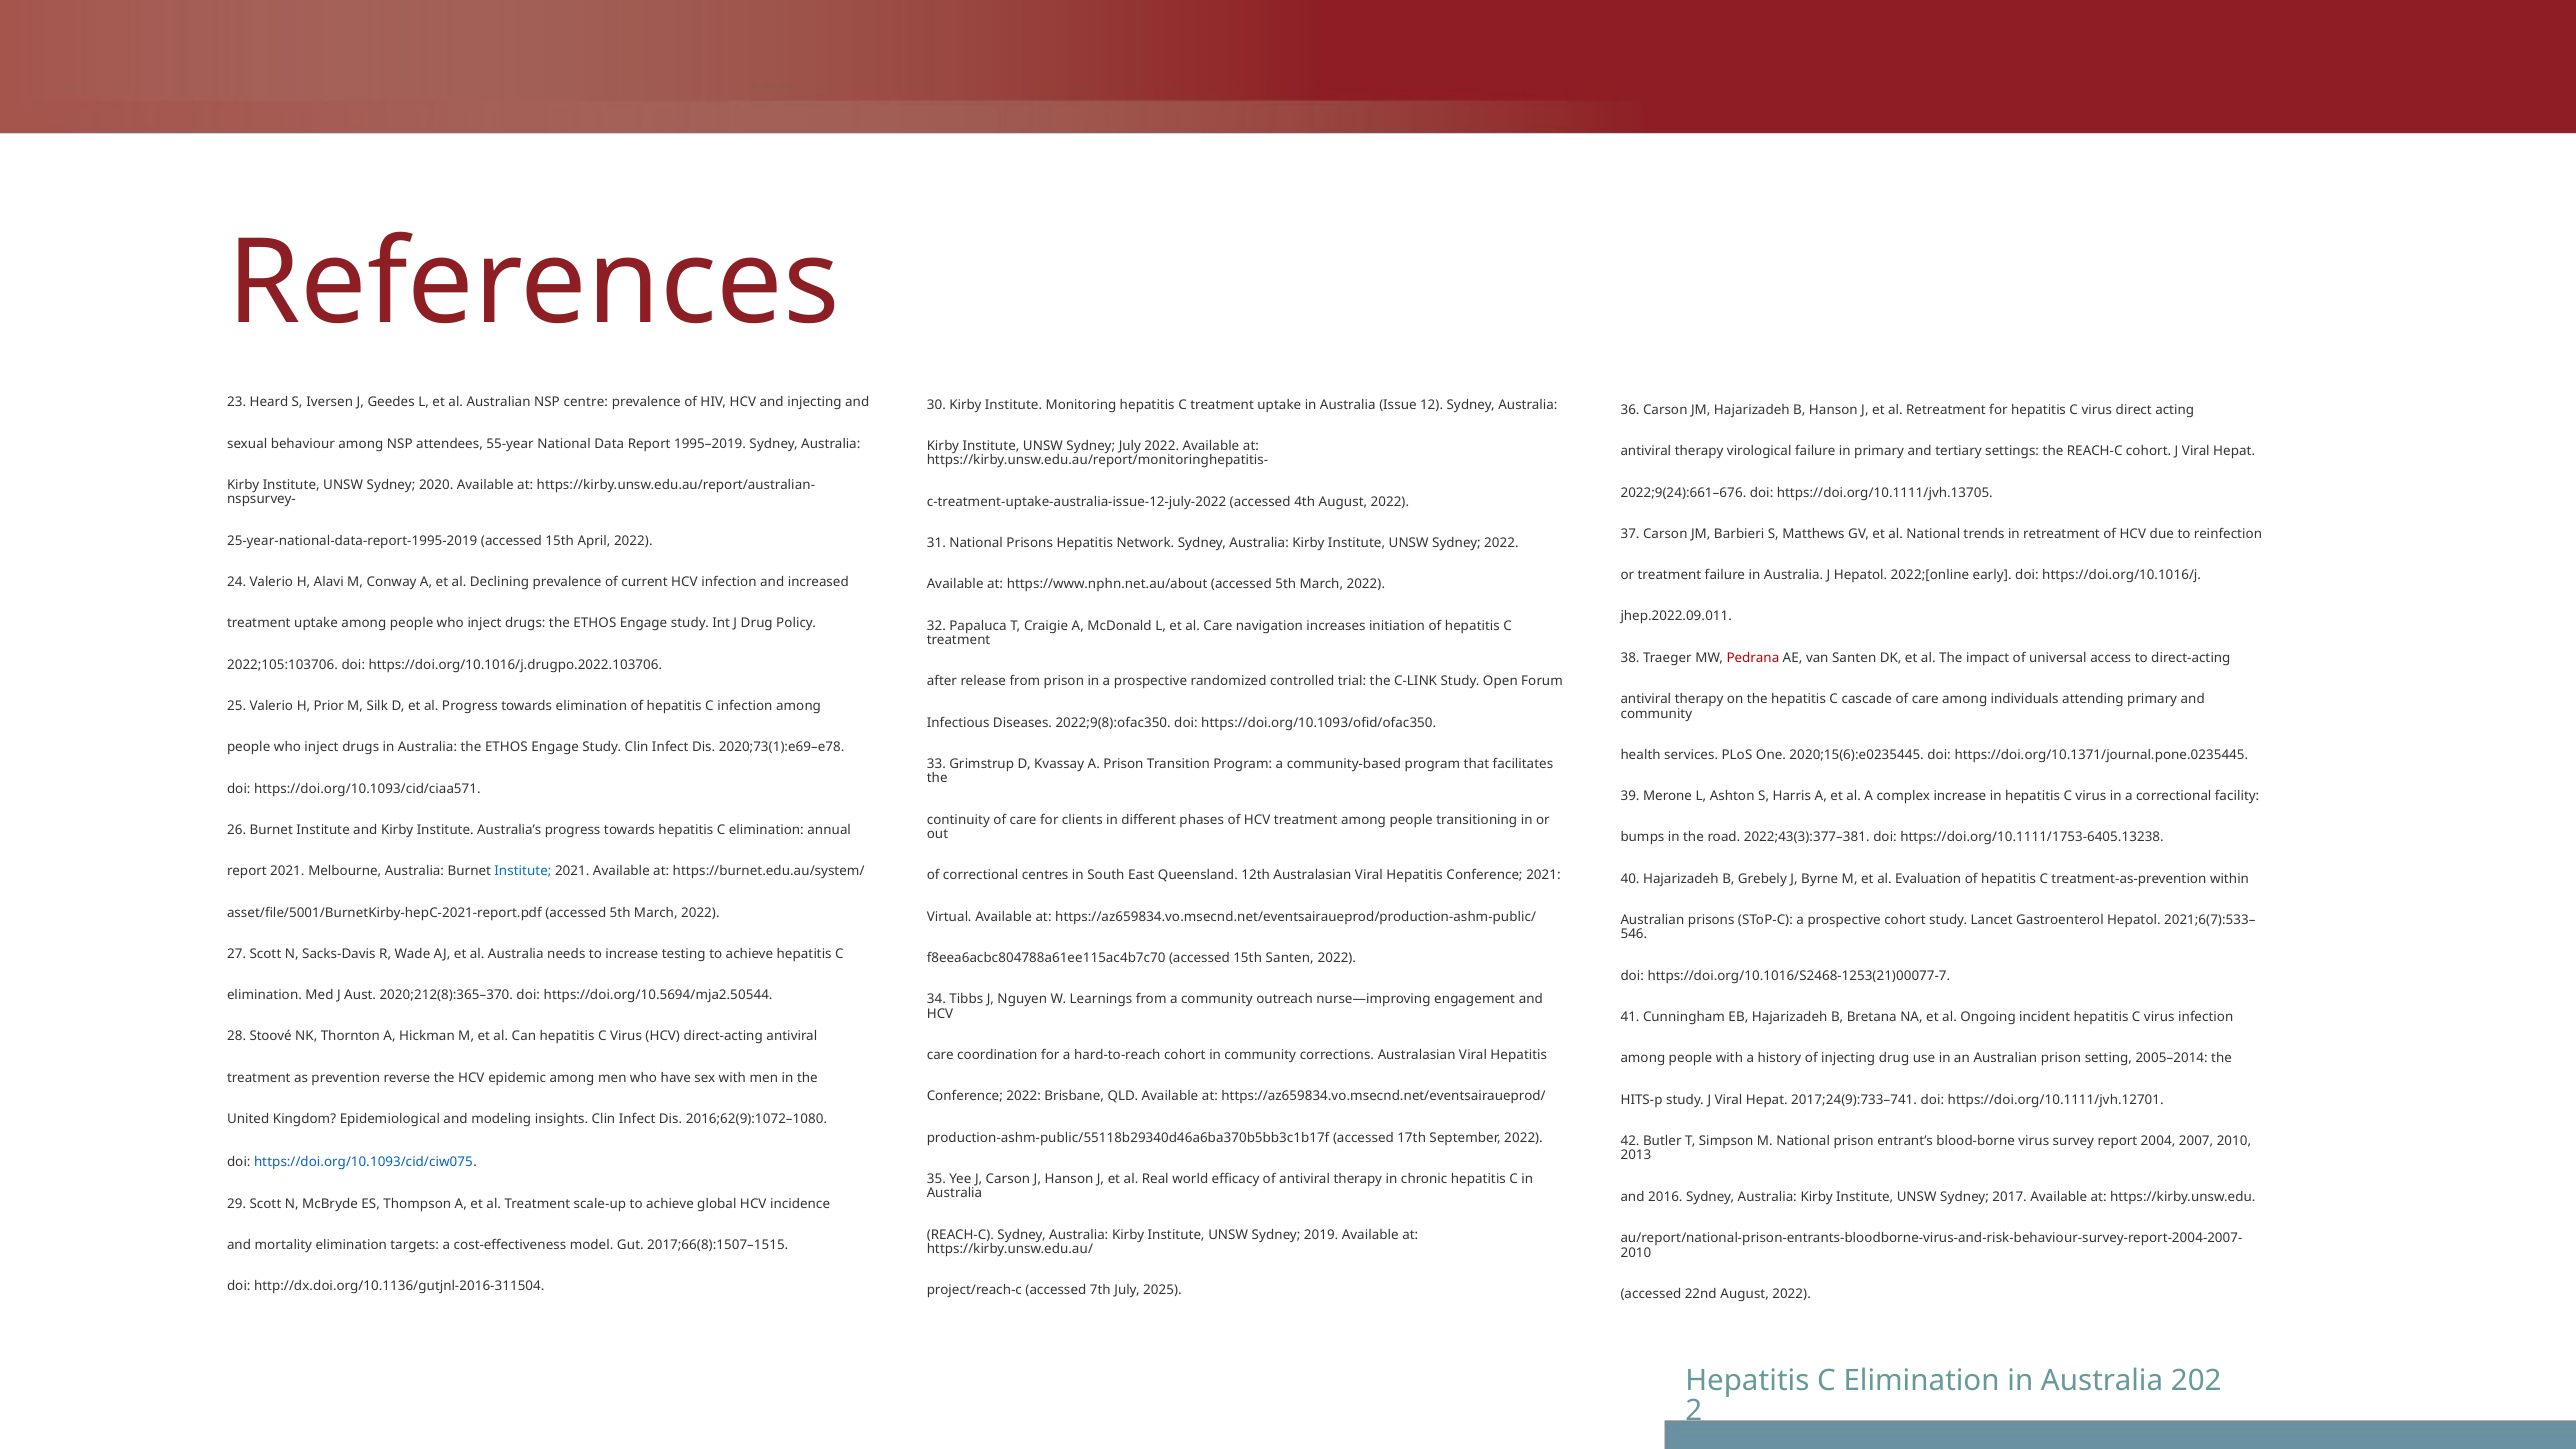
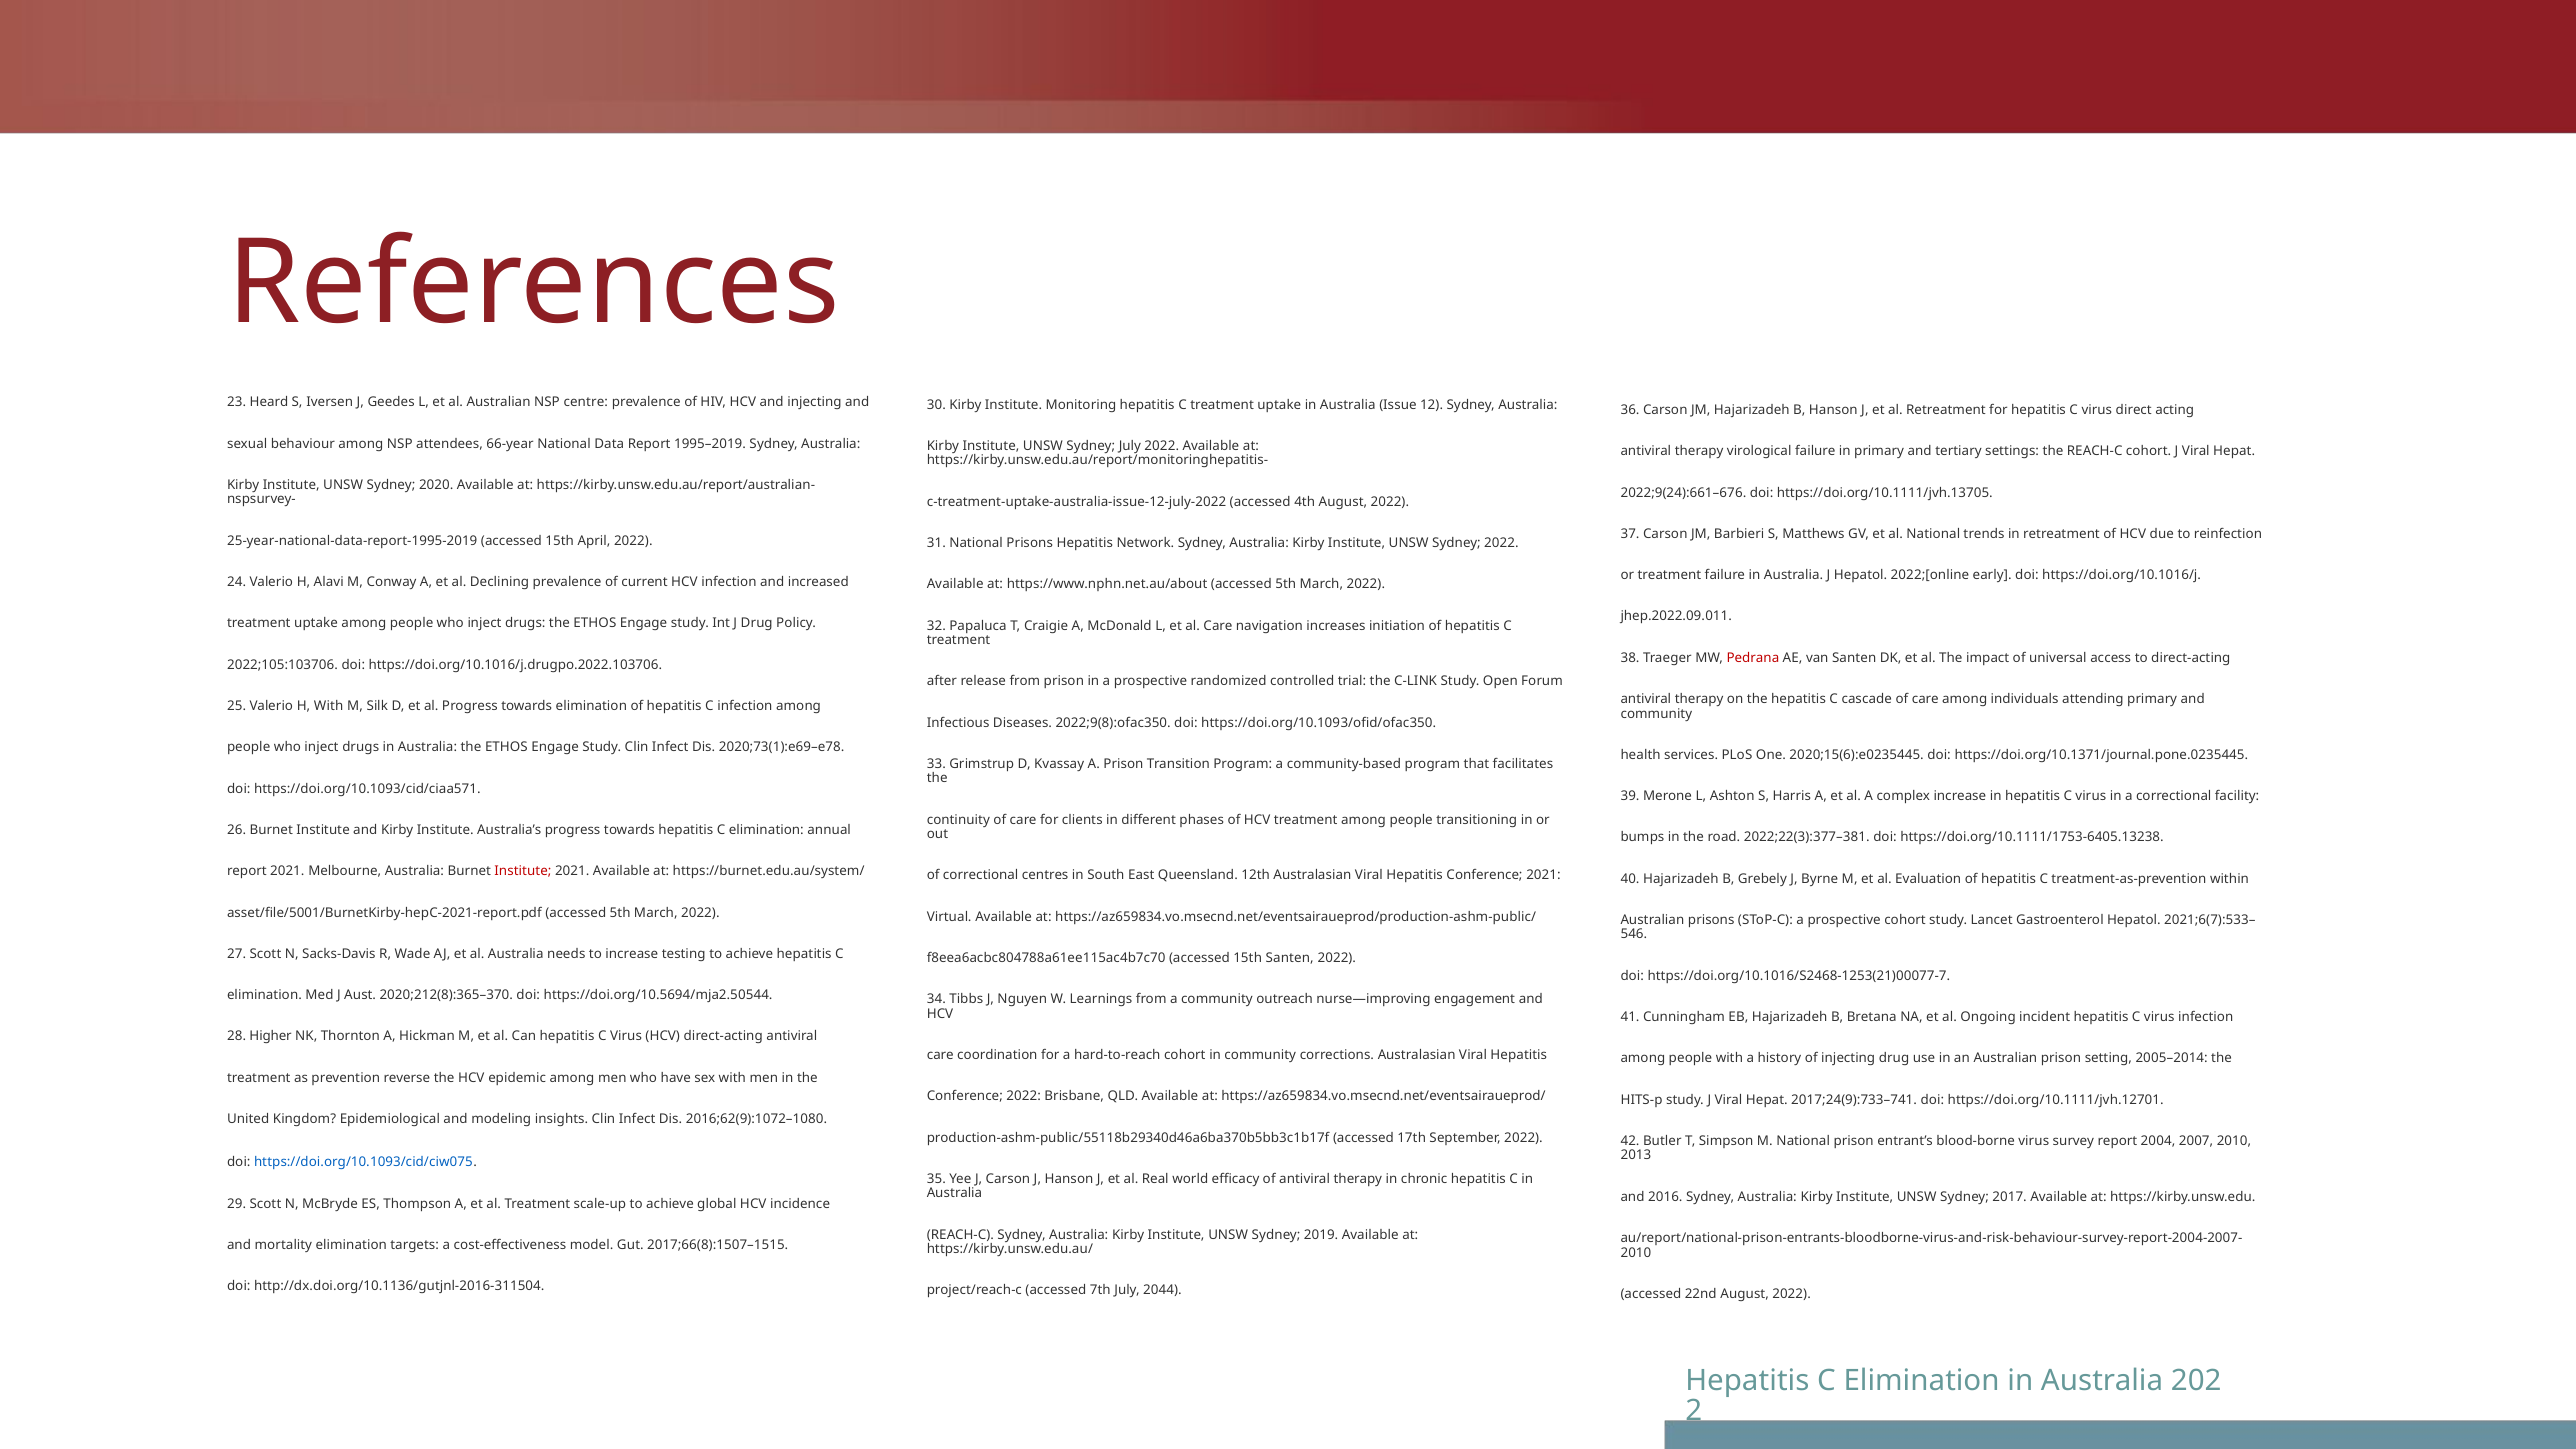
55-year: 55-year -> 66-year (510, 444)
H Prior: Prior -> With (329, 706)
2022;43(3):377–381: 2022;43(3):377–381 -> 2022;22(3):377–381 (1807, 838)
Institute colour: blue -> red (523, 871)
Stoové: Stoové -> Higher (271, 1036)
2025: 2025 -> 2044 (1162, 1291)
